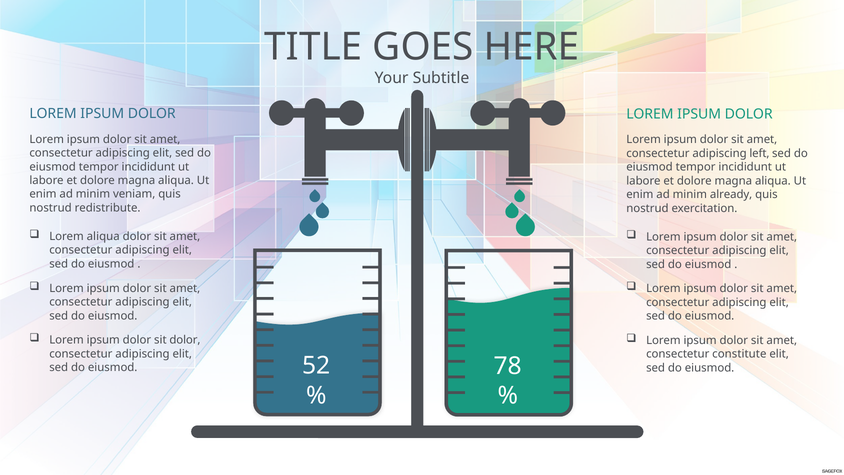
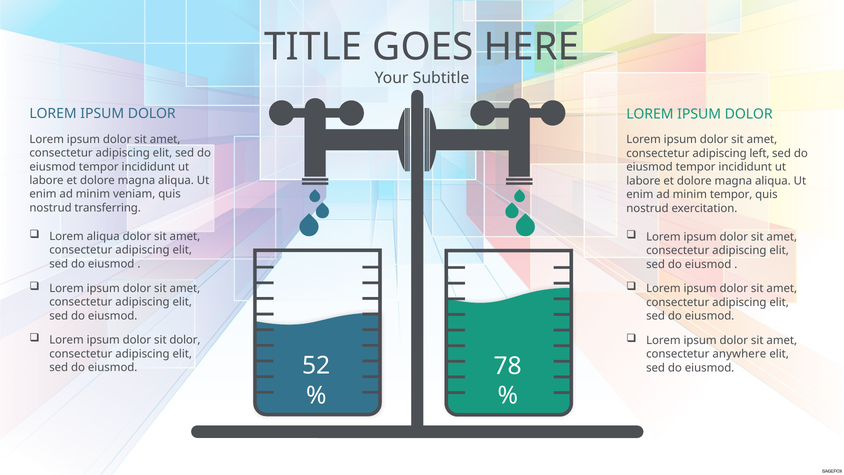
minim already: already -> tempor (731, 194)
redistribute: redistribute -> transferring (108, 208)
constitute: constitute -> anywhere (739, 354)
